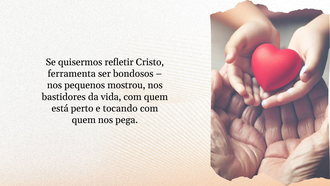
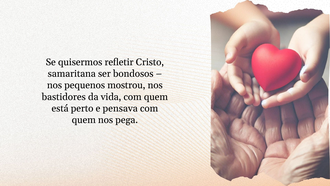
ferramenta: ferramenta -> samaritana (72, 74)
tocando: tocando -> pensava (120, 108)
